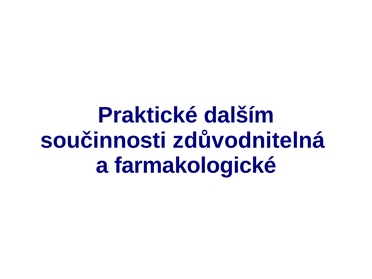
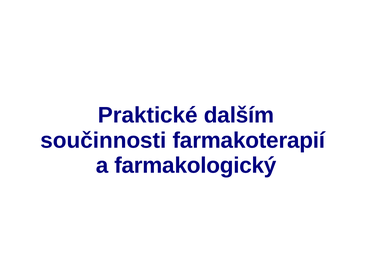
zdůvodnitelná: zdůvodnitelná -> farmakoterapií (249, 140)
farmakologické: farmakologické -> farmakologický (195, 165)
